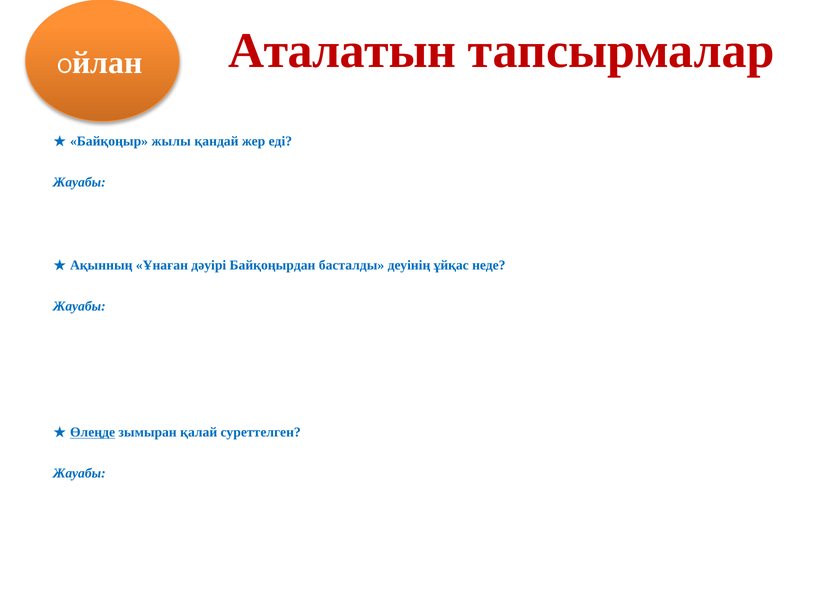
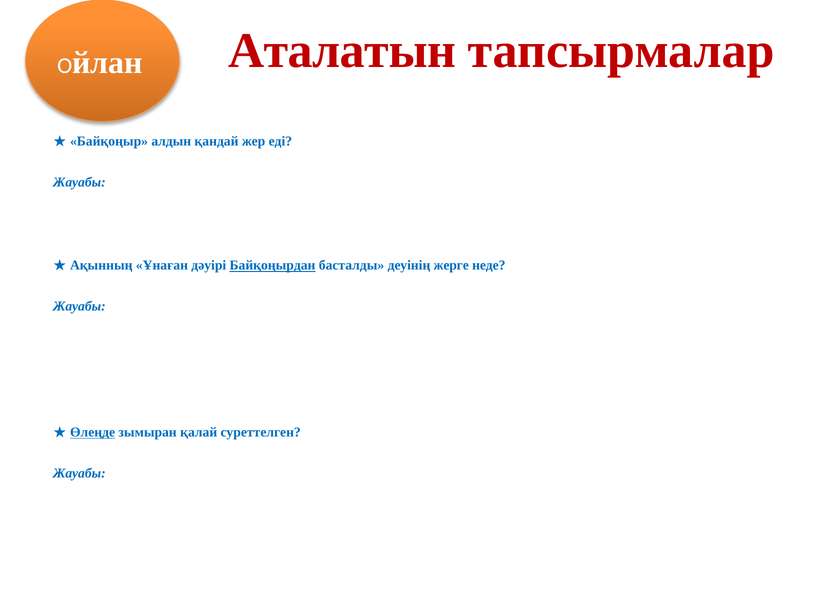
жылы: жылы -> алдын (171, 141)
Байқоңырдан underline: none -> present (273, 266)
ұйқас: ұйқас -> жерге (451, 266)
